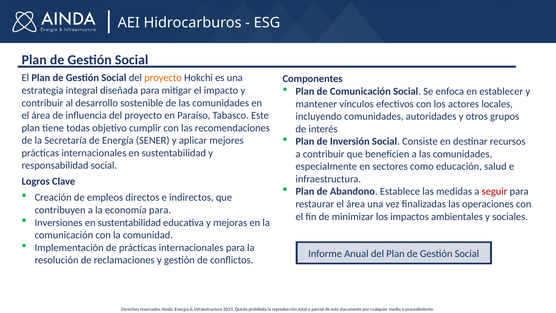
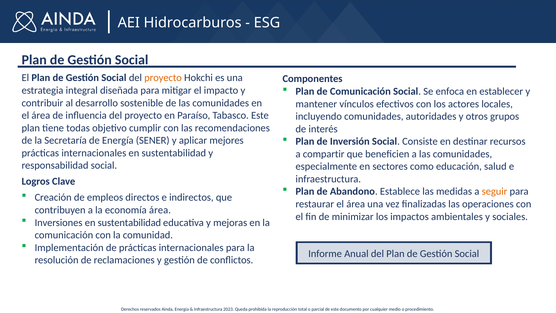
a contribuir: contribuir -> compartir (324, 154)
seguir colour: red -> orange (495, 191)
economía para: para -> área (160, 210)
